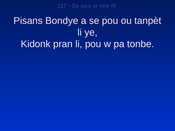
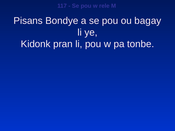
tanpèt: tanpèt -> bagay (148, 21)
